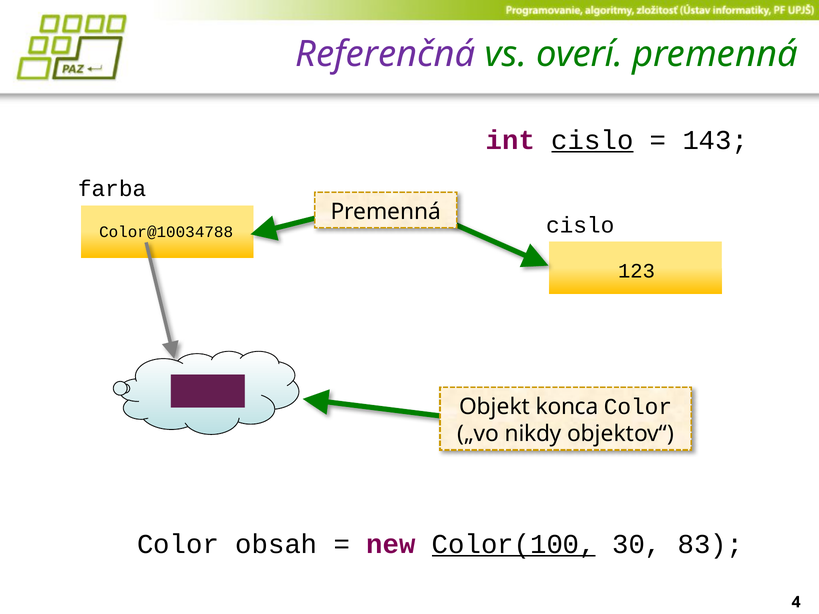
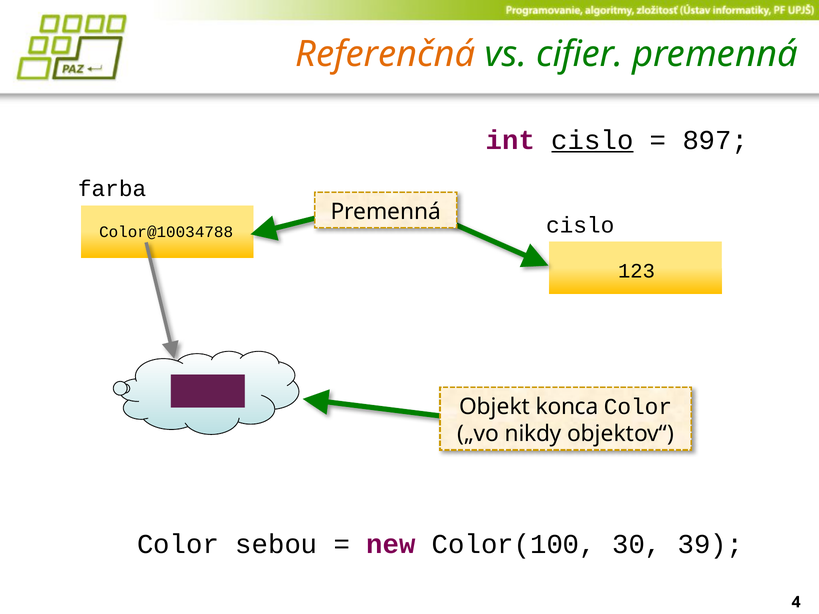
Referenčná colour: purple -> orange (385, 54)
overí: overí -> cifier (580, 54)
143: 143 -> 897 (715, 140)
obsah: obsah -> sebou (276, 544)
Color(100 underline: present -> none (514, 544)
83: 83 -> 39 (710, 544)
